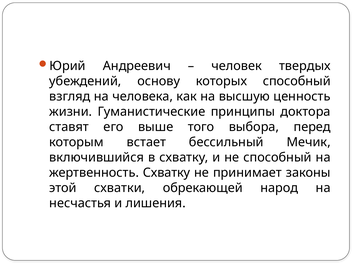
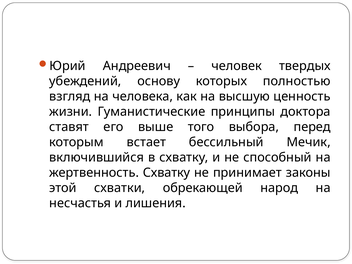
которых способный: способный -> полностью (297, 81)
